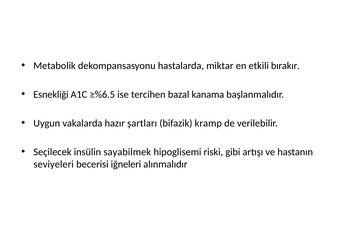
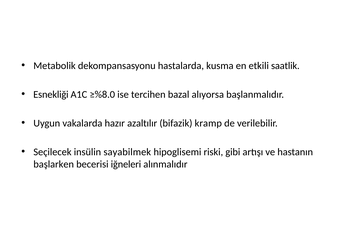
miktar: miktar -> kusma (220, 66)
bırakır: bırakır -> saatlik (285, 66)
≥%6.5: ≥%6.5 -> ≥%8.0 (102, 94)
kanama: kanama -> alıyorsa (208, 94)
şartları: şartları -> azaltılır (142, 123)
seviyeleri: seviyeleri -> başlarken (54, 164)
